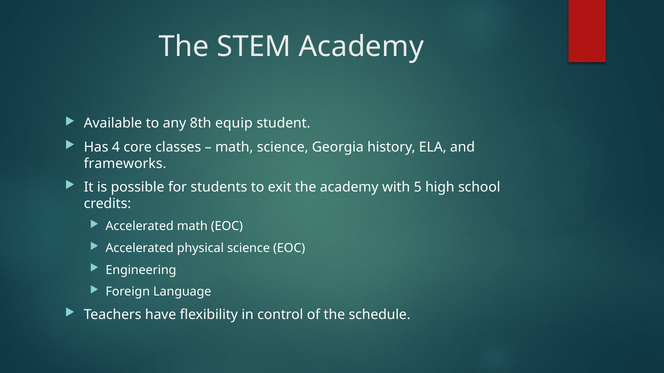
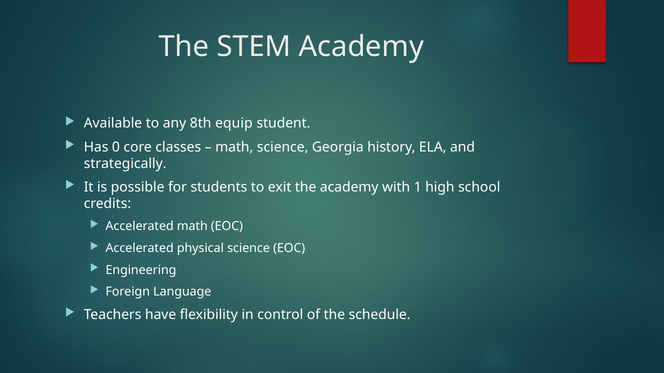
4: 4 -> 0 (116, 147)
frameworks: frameworks -> strategically (125, 164)
5: 5 -> 1 (418, 187)
